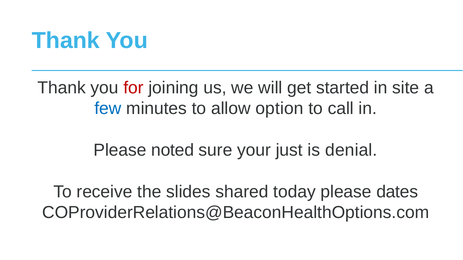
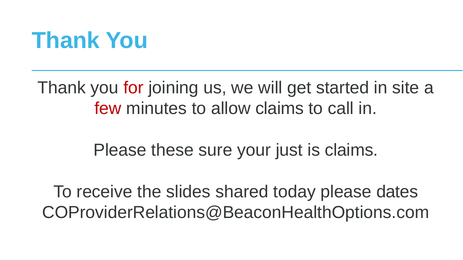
few colour: blue -> red (108, 109)
allow option: option -> claims (280, 109)
noted: noted -> these (173, 150)
is denial: denial -> claims (351, 150)
